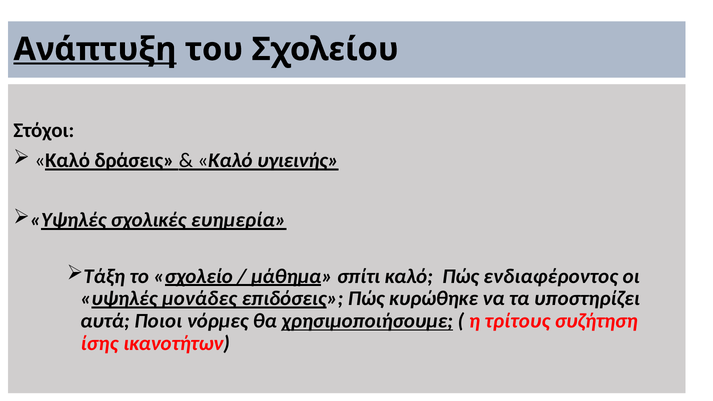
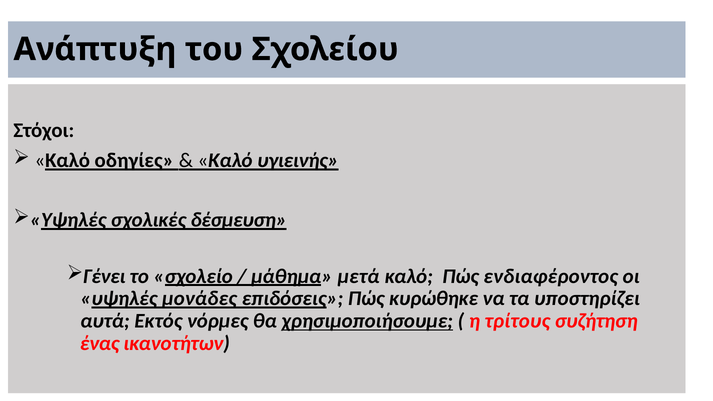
Ανάπτυξη underline: present -> none (95, 49)
δράσεις: δράσεις -> οδηγίες (134, 160)
ευημερία: ευημερία -> δέσμευση (239, 220)
Τάξη: Τάξη -> Γένει (104, 276)
σπίτι: σπίτι -> μετά (358, 276)
Ποιοι: Ποιοι -> Εκτός (158, 321)
ίσης: ίσης -> ένας (100, 344)
